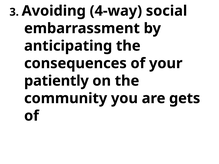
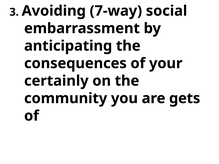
4-way: 4-way -> 7-way (116, 11)
patiently: patiently -> certainly (56, 81)
